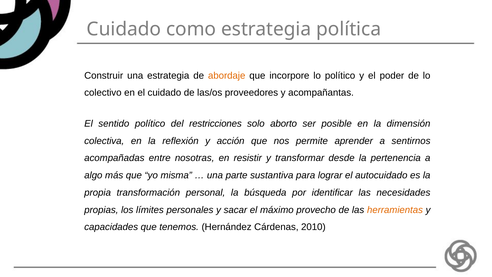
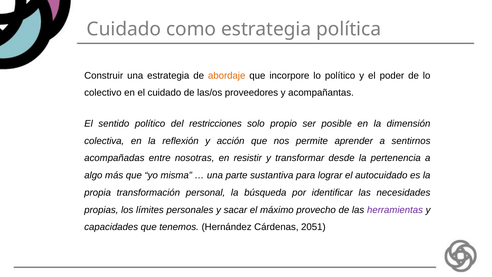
aborto: aborto -> propio (284, 124)
herramientas colour: orange -> purple (395, 210)
2010: 2010 -> 2051 (313, 227)
